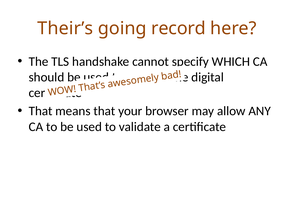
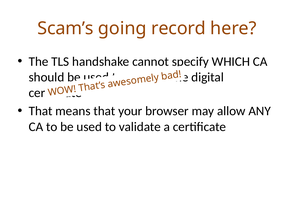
Their’s: Their’s -> Scam’s (65, 28)
